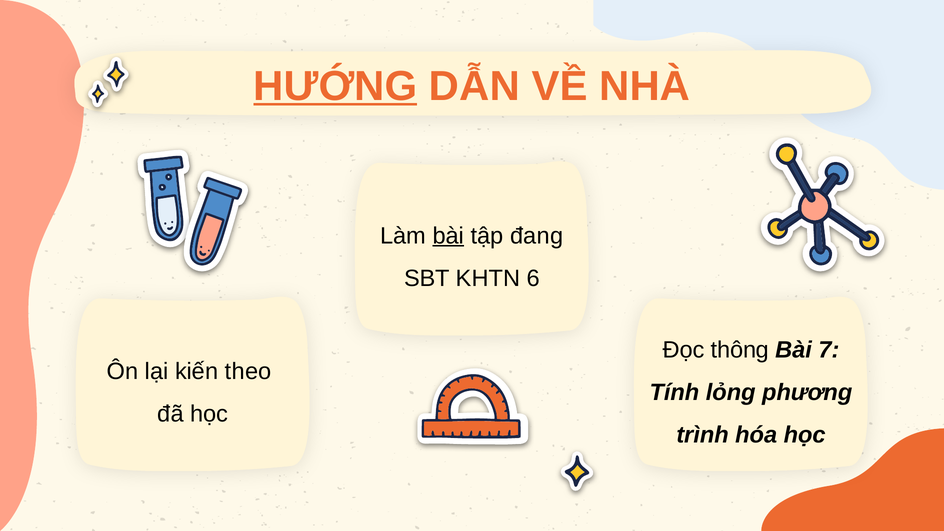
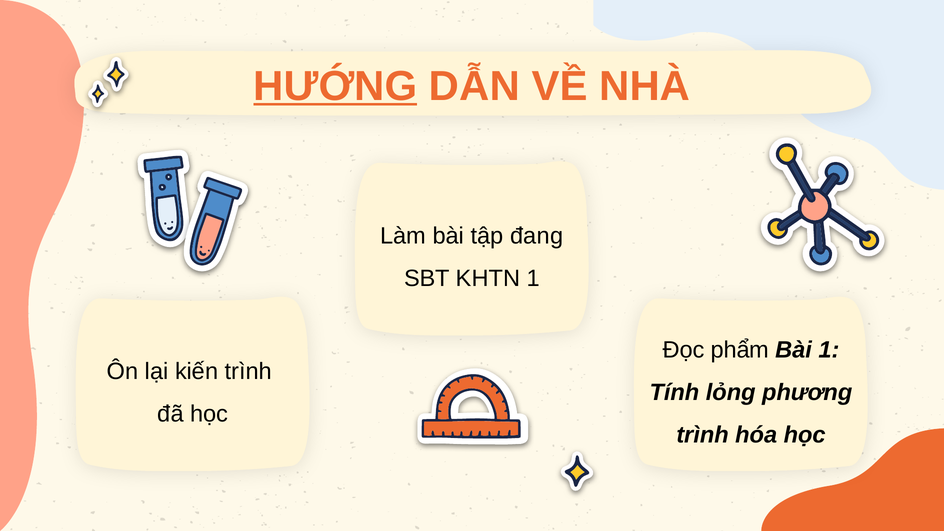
bài underline: present -> none (448, 236)
KHTN 6: 6 -> 1 (533, 278)
thông: thông -> phẩm (740, 350)
Bài 7: 7 -> 1 (829, 350)
kiến theo: theo -> trình (248, 371)
